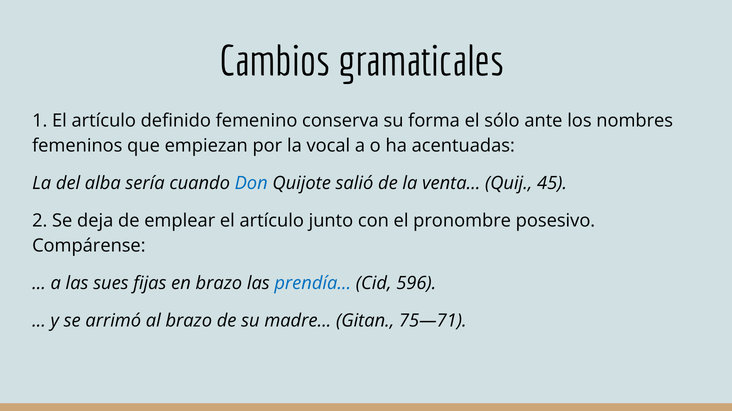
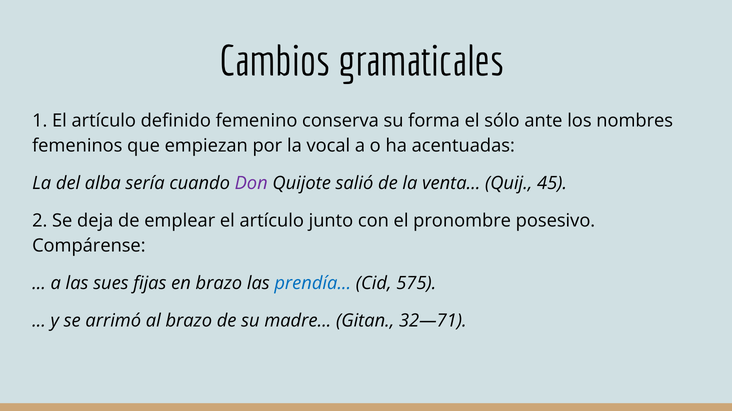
Don colour: blue -> purple (251, 184)
596: 596 -> 575 (416, 284)
75—71: 75—71 -> 32—71 (433, 321)
